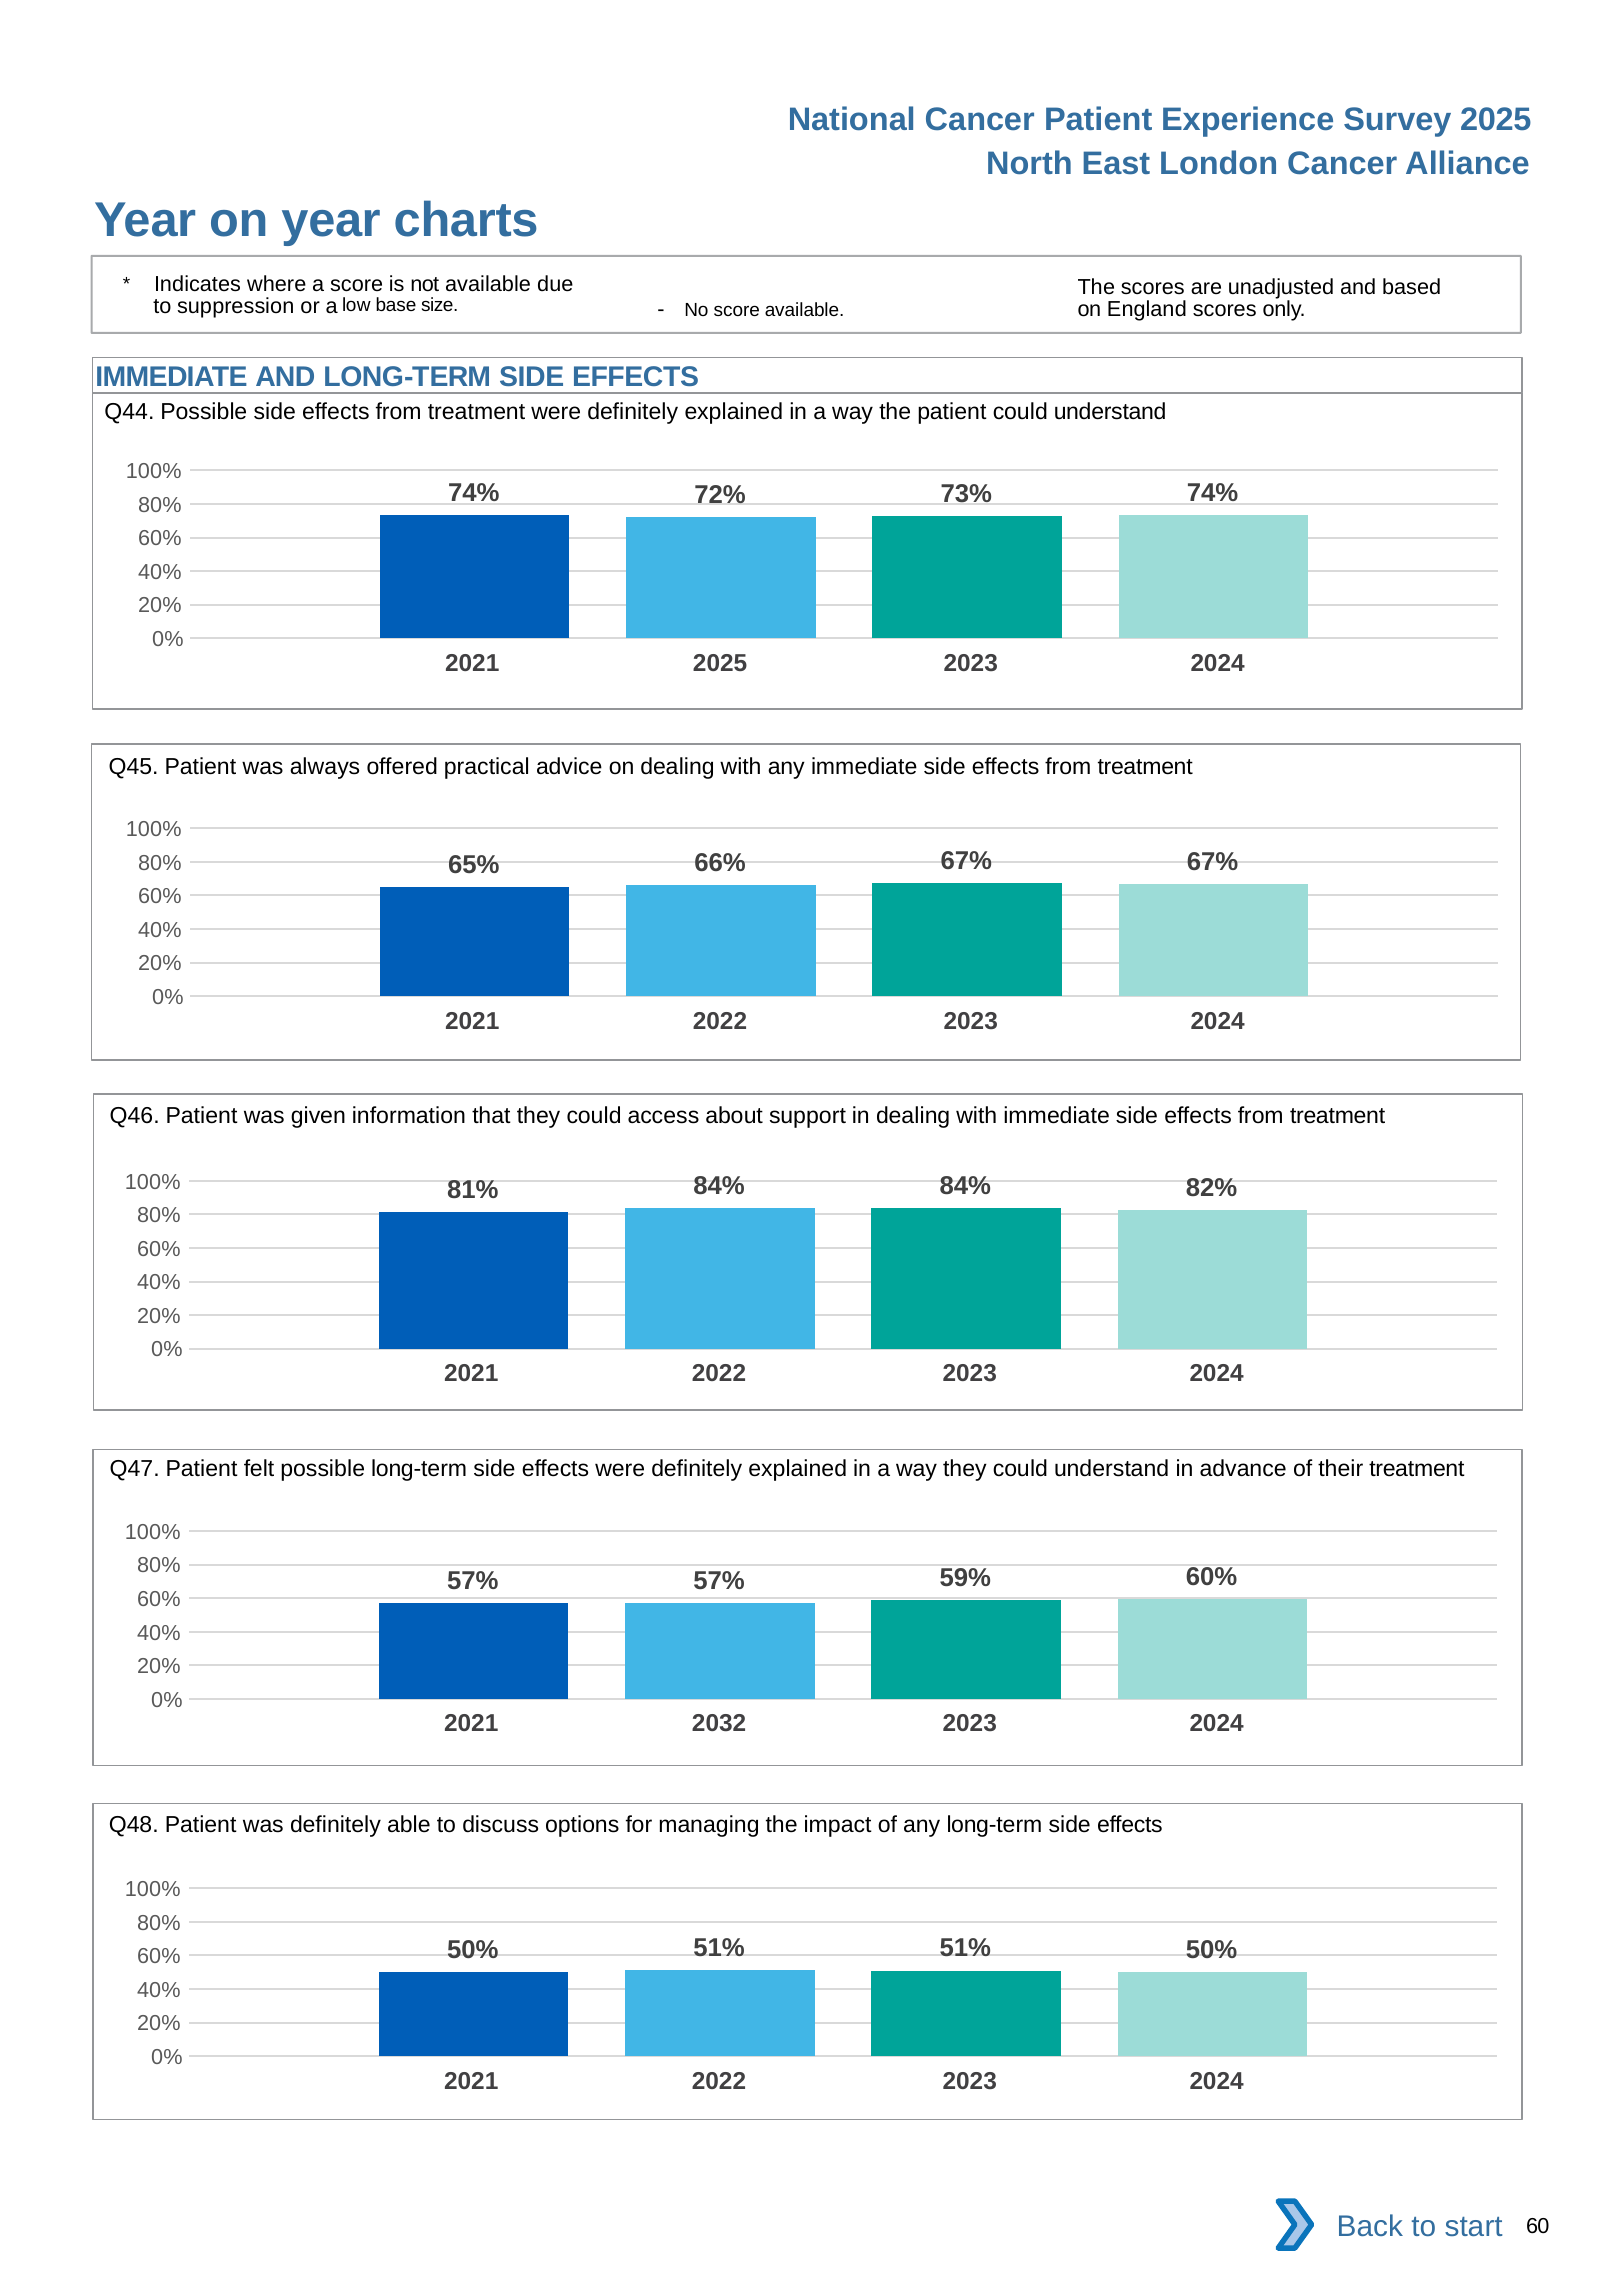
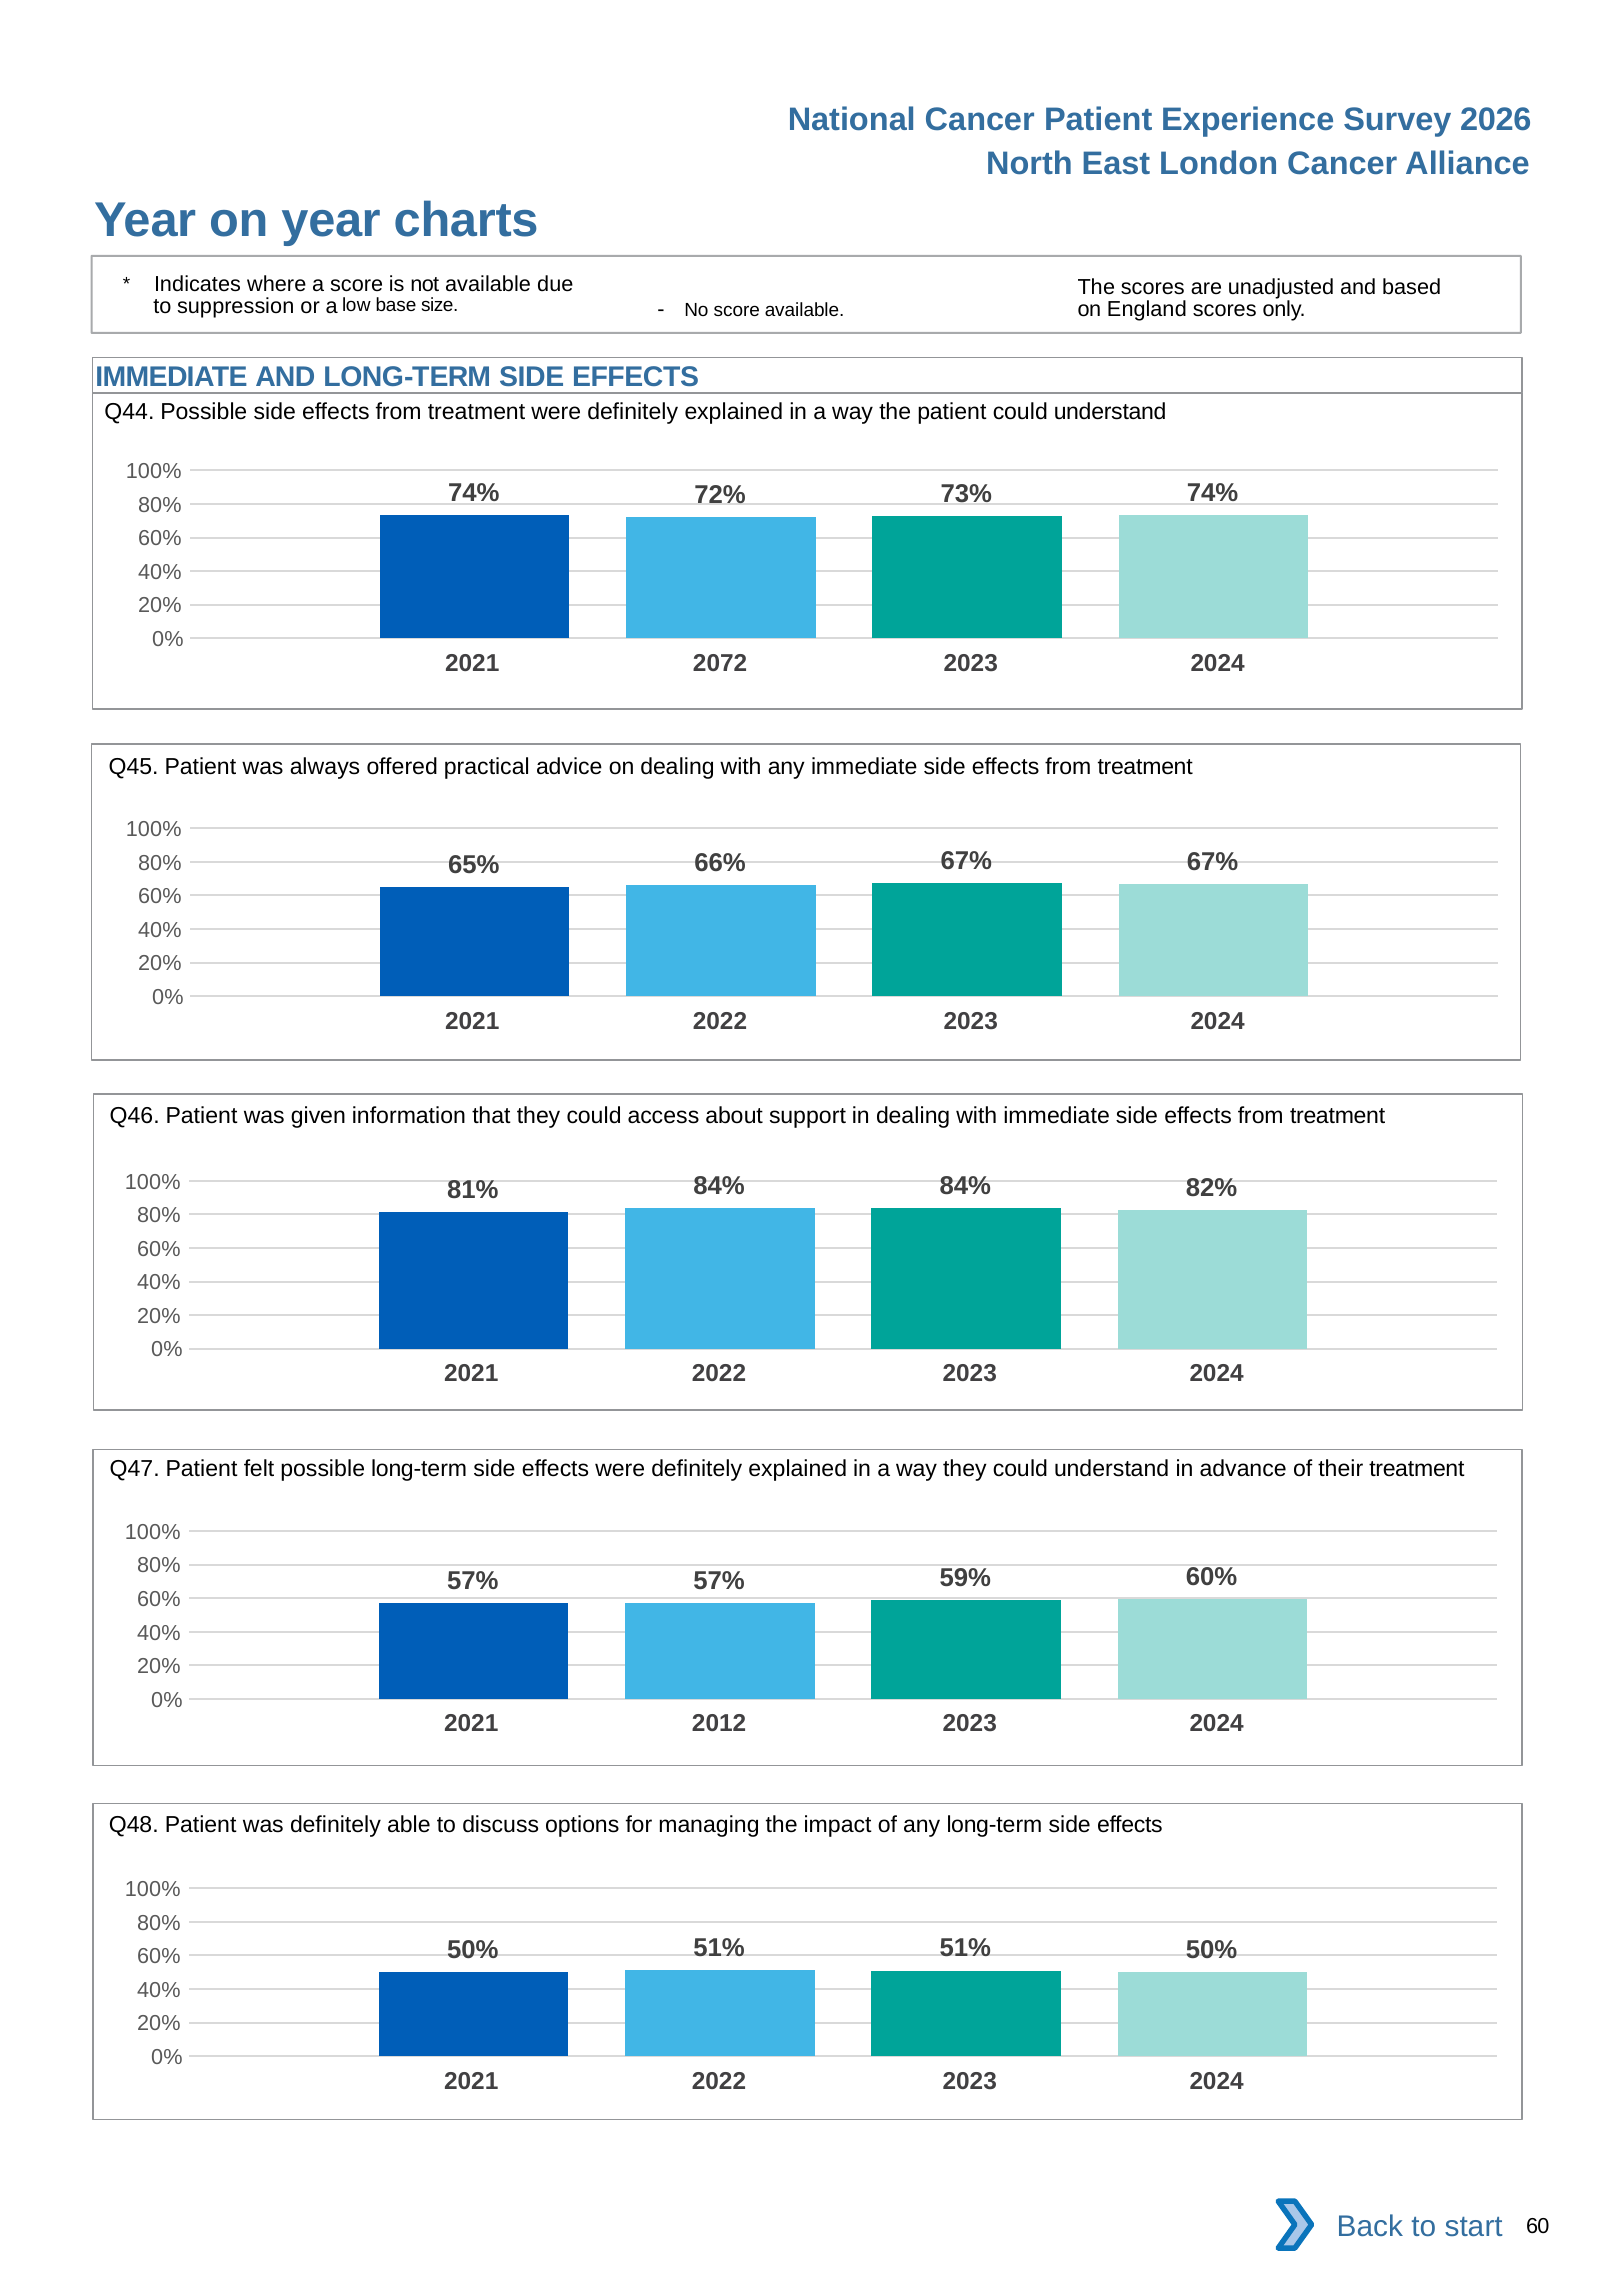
Survey 2025: 2025 -> 2026 (1496, 120)
2021 2025: 2025 -> 2072 (720, 663)
2032: 2032 -> 2012 (719, 1724)
